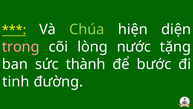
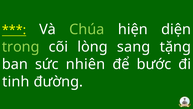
trong colour: pink -> light green (21, 47)
nước: nước -> sang (134, 47)
thành: thành -> nhiên (85, 64)
